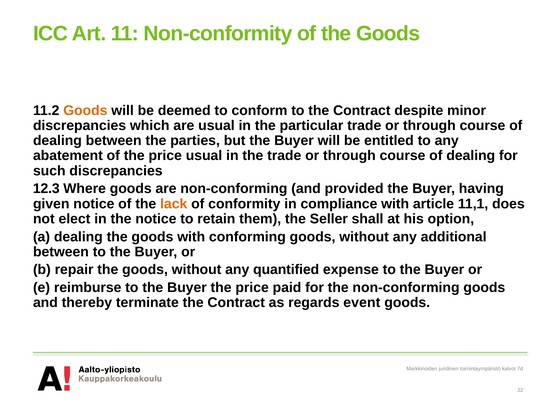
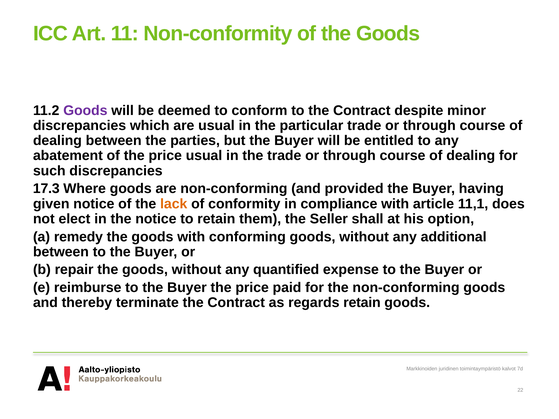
Goods colour: orange -> purple (85, 111)
12.3: 12.3 -> 17.3 (46, 189)
a dealing: dealing -> remedy (78, 237)
regards event: event -> retain (362, 303)
